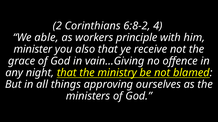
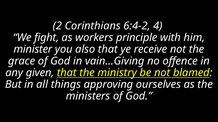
6:8-2: 6:8-2 -> 6:4-2 (137, 26)
able: able -> fight (47, 38)
night: night -> given (40, 73)
